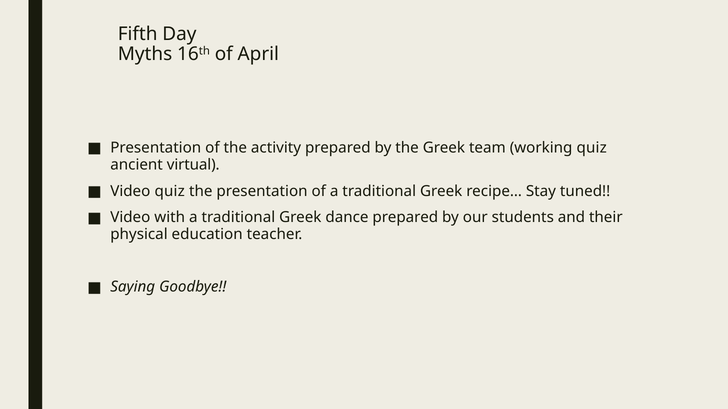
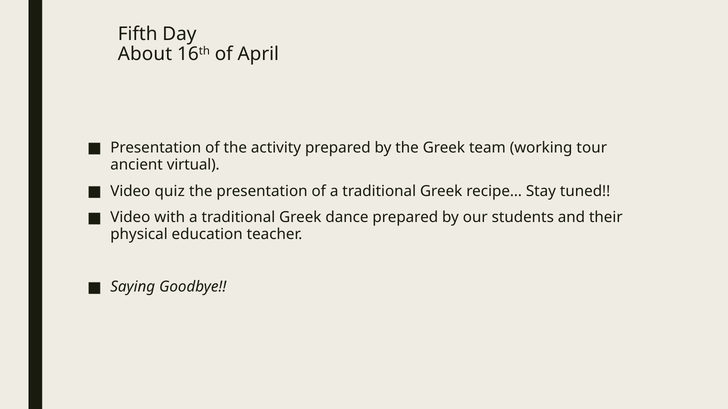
Myths: Myths -> About (145, 54)
working quiz: quiz -> tour (592, 148)
